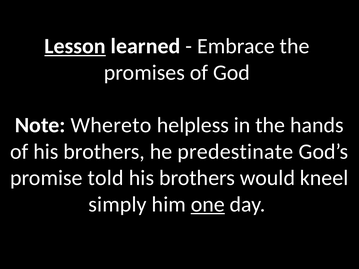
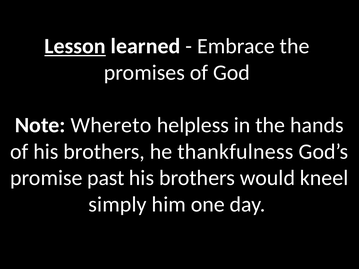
predestinate: predestinate -> thankfulness (235, 152)
told: told -> past (106, 178)
one underline: present -> none (208, 204)
